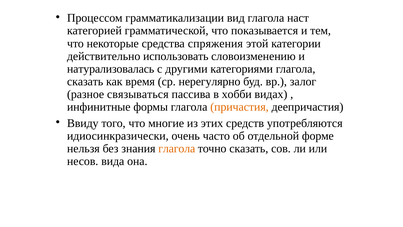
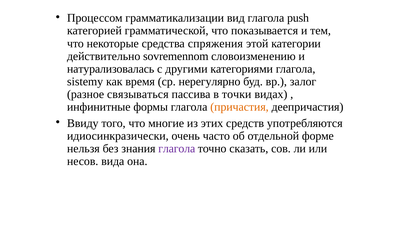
наст: наст -> push (298, 18)
использовать: использовать -> sovremennom (176, 56)
сказать: сказать -> sistemy (85, 82)
хобби: хобби -> точки (237, 94)
глагола colour: orange -> purple (177, 148)
